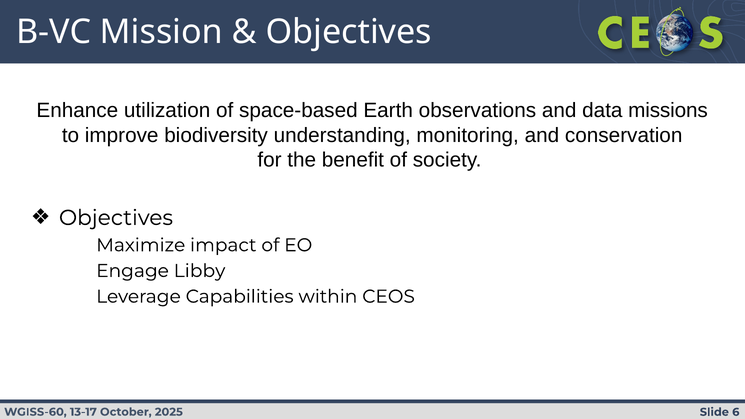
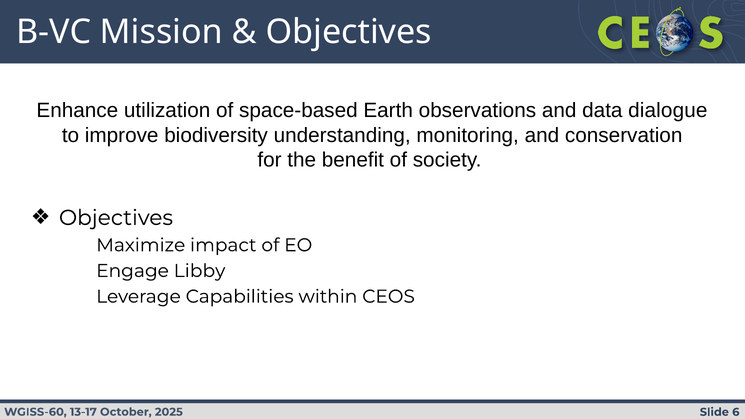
missions: missions -> dialogue (668, 110)
